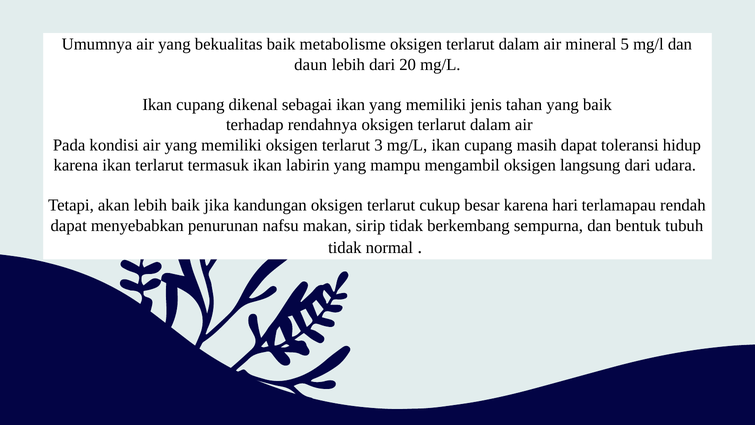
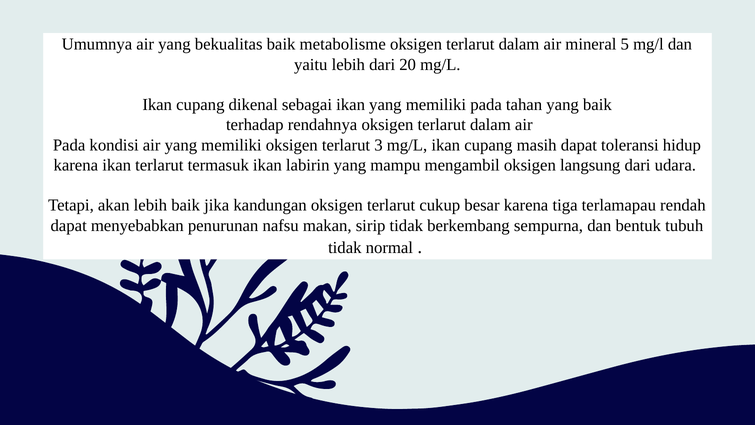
daun: daun -> yaitu (311, 64)
memiliki jenis: jenis -> pada (486, 105)
hari: hari -> tiga (565, 205)
